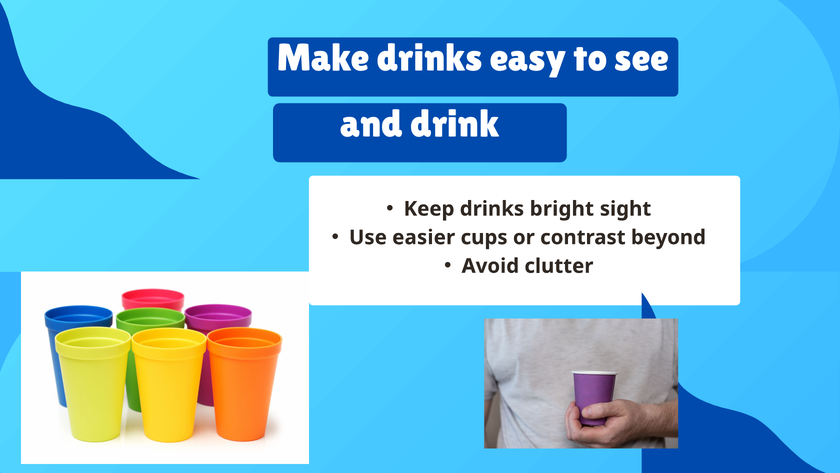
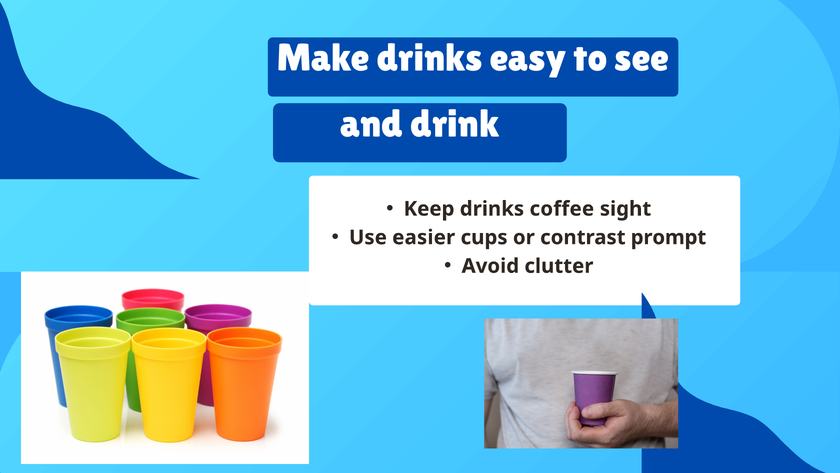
bright: bright -> coffee (562, 209)
beyond: beyond -> prompt (668, 237)
